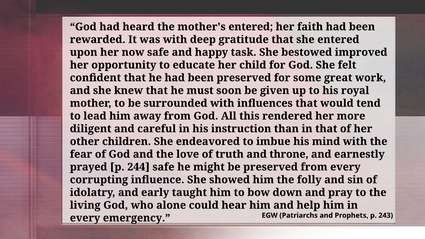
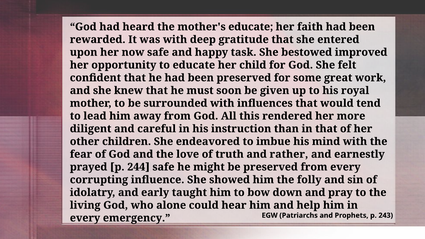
mother's entered: entered -> educate (251, 27)
throne: throne -> rather (289, 154)
